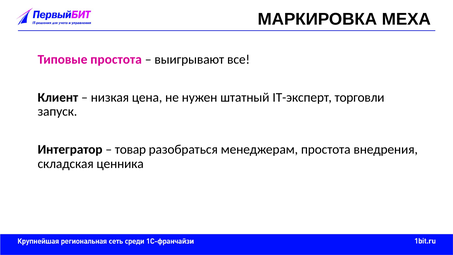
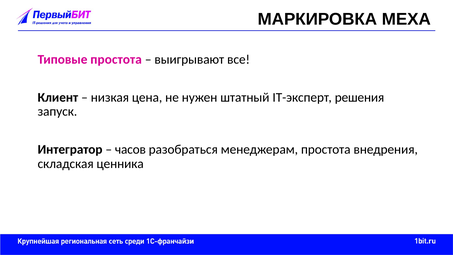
торговли: торговли -> решения (360, 97)
товар: товар -> часов (130, 149)
